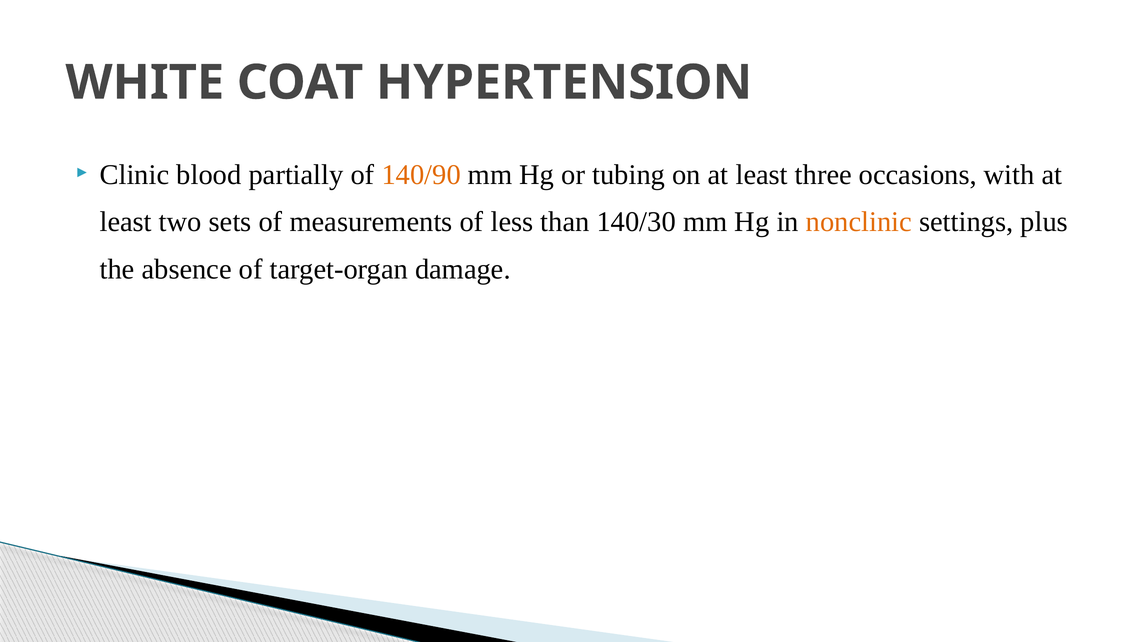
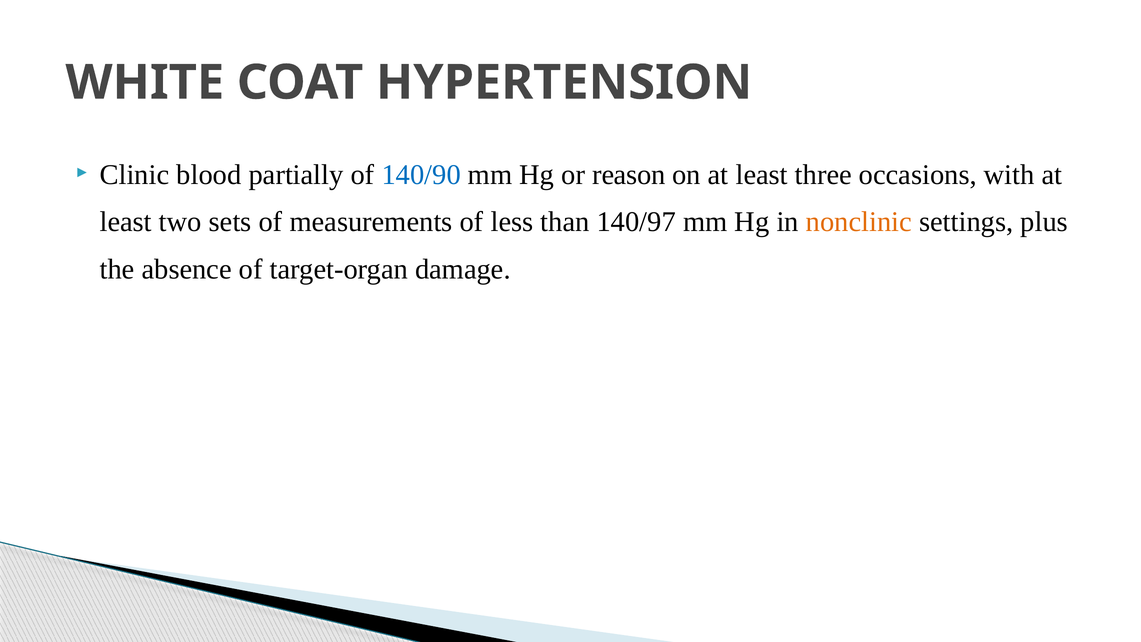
140/90 colour: orange -> blue (421, 175)
tubing: tubing -> reason (629, 175)
140/30: 140/30 -> 140/97 (636, 222)
